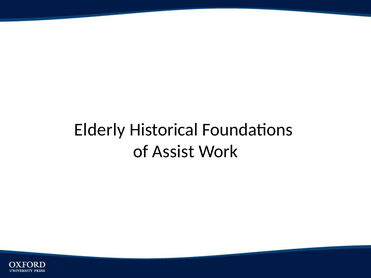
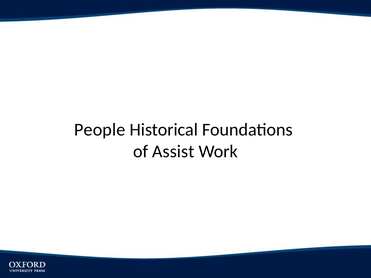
Elderly: Elderly -> People (100, 130)
